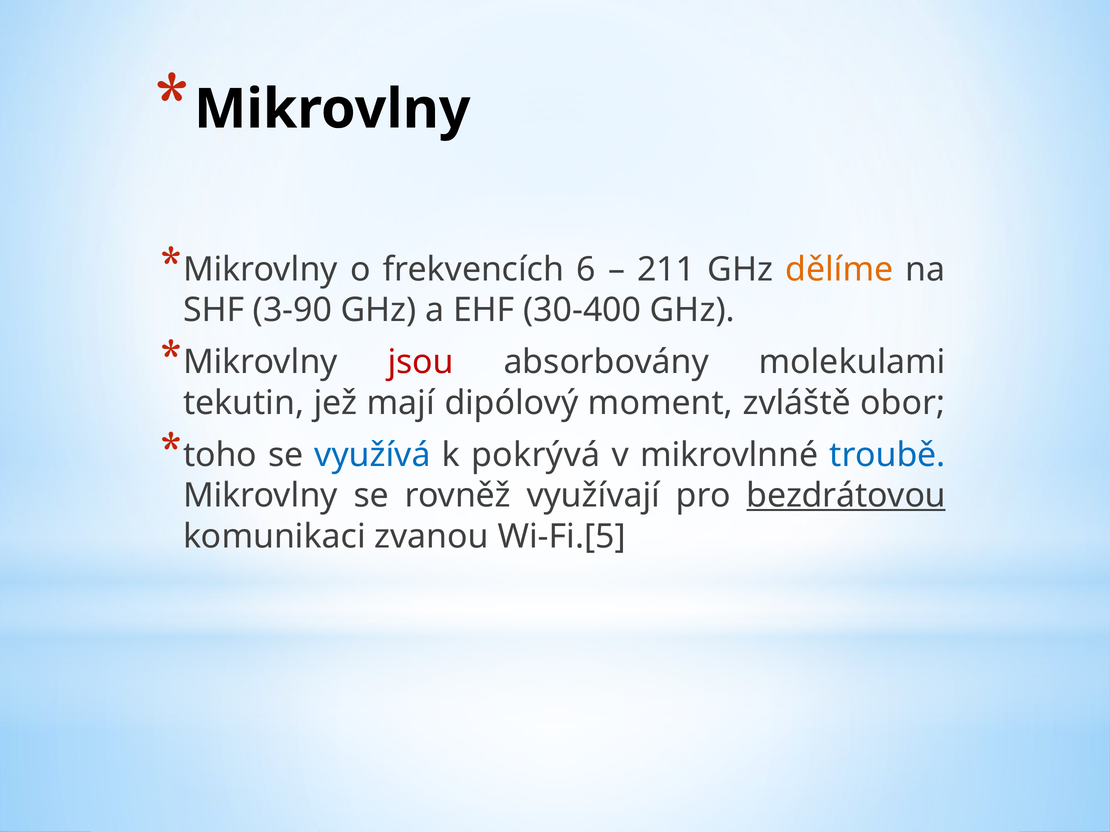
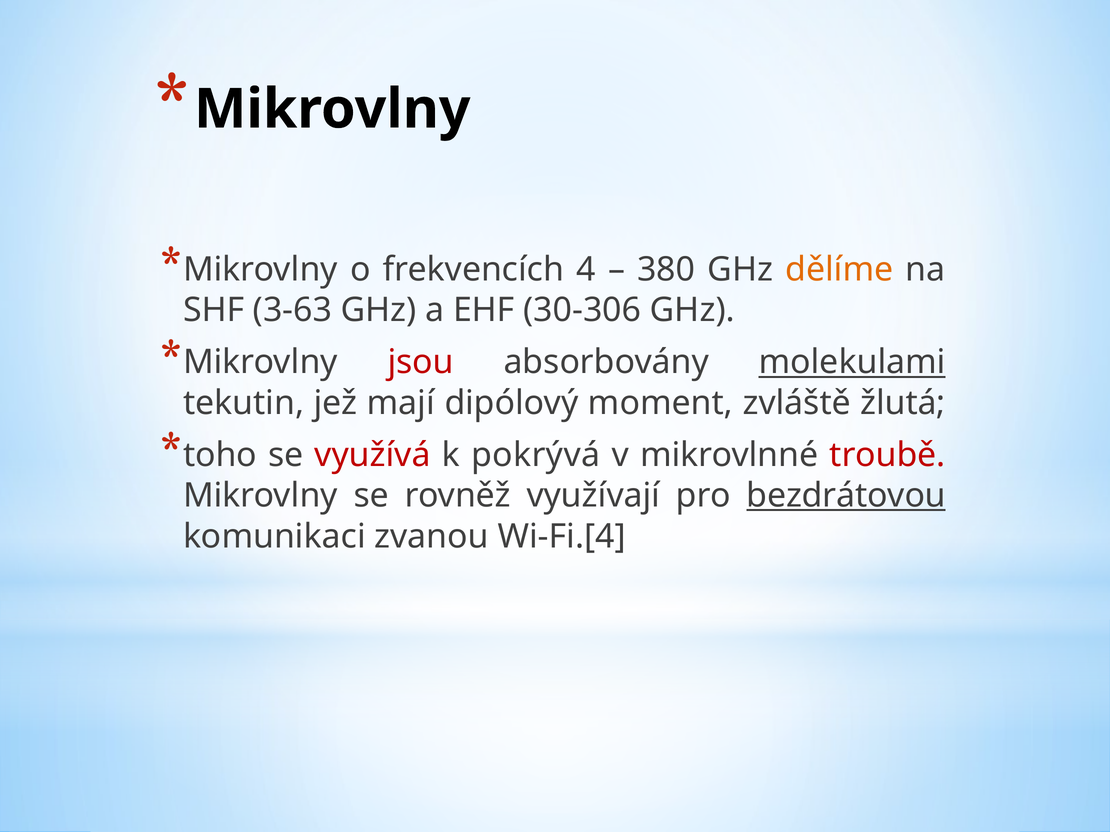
6: 6 -> 4 (586, 270)
211: 211 -> 380 (666, 270)
3-90: 3-90 -> 3-63 (292, 310)
30-400: 30-400 -> 30-306 (582, 310)
molekulami underline: none -> present (852, 362)
obor: obor -> žlutá (903, 403)
využívá colour: blue -> red (373, 455)
troubě colour: blue -> red (887, 455)
Wi-Fi.[5: Wi-Fi.[5 -> Wi-Fi.[4 (562, 537)
